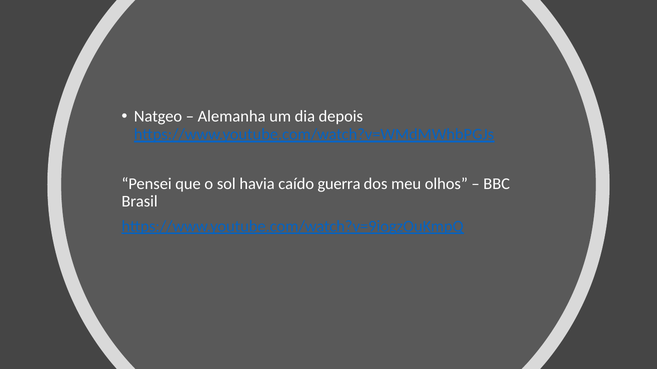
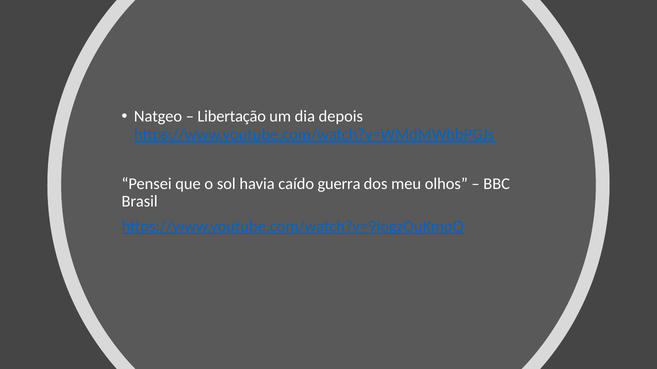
Alemanha: Alemanha -> Libertação (232, 117)
